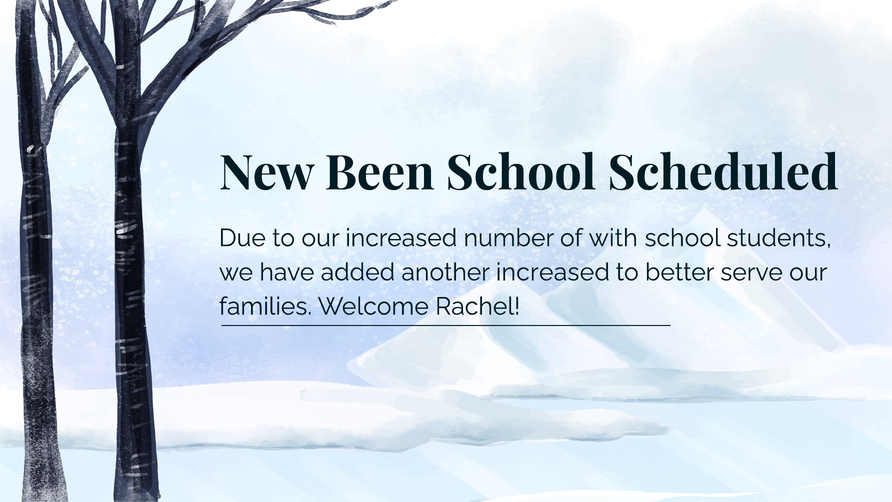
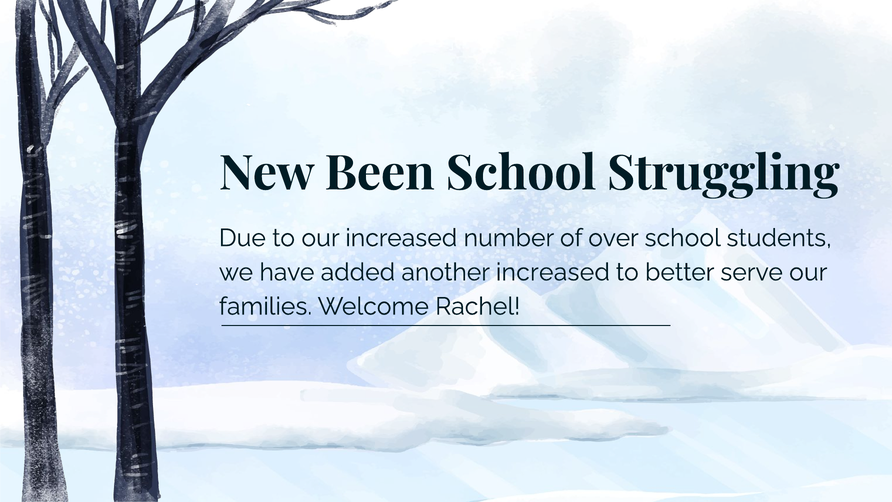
Scheduled: Scheduled -> Struggling (723, 173)
with: with -> over (613, 238)
